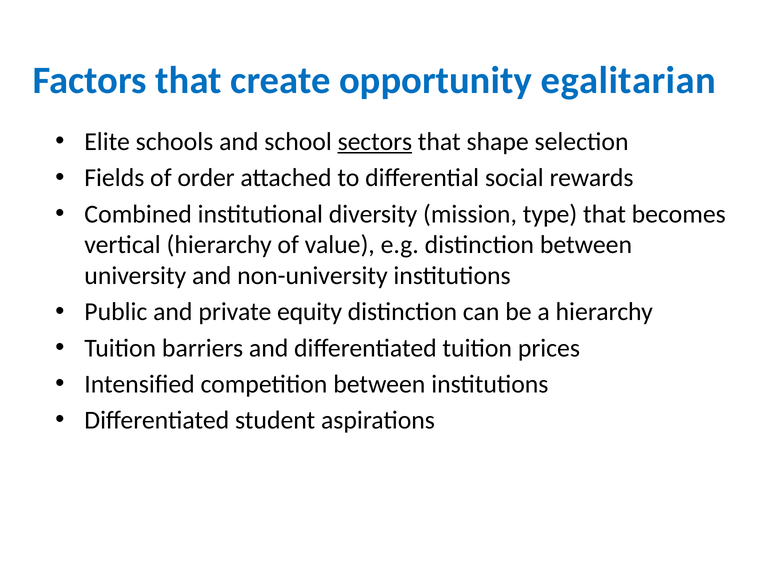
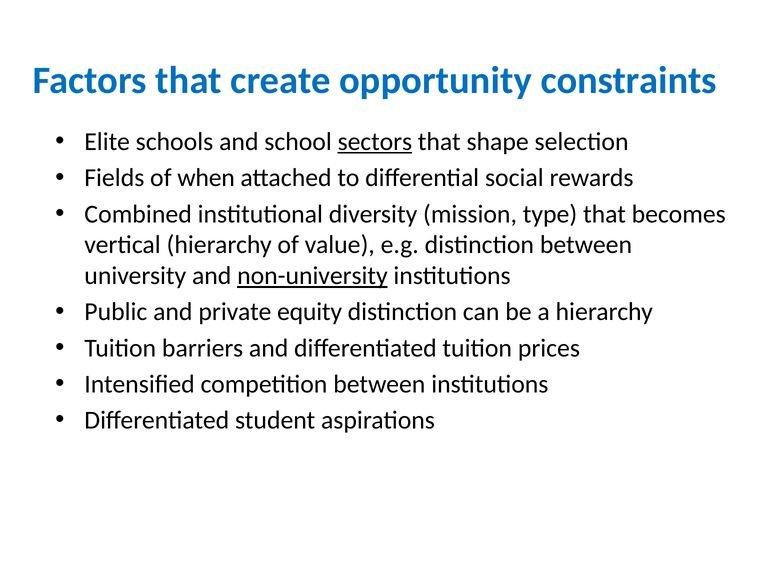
egalitarian: egalitarian -> constraints (629, 81)
order: order -> when (206, 178)
non-university underline: none -> present (312, 276)
